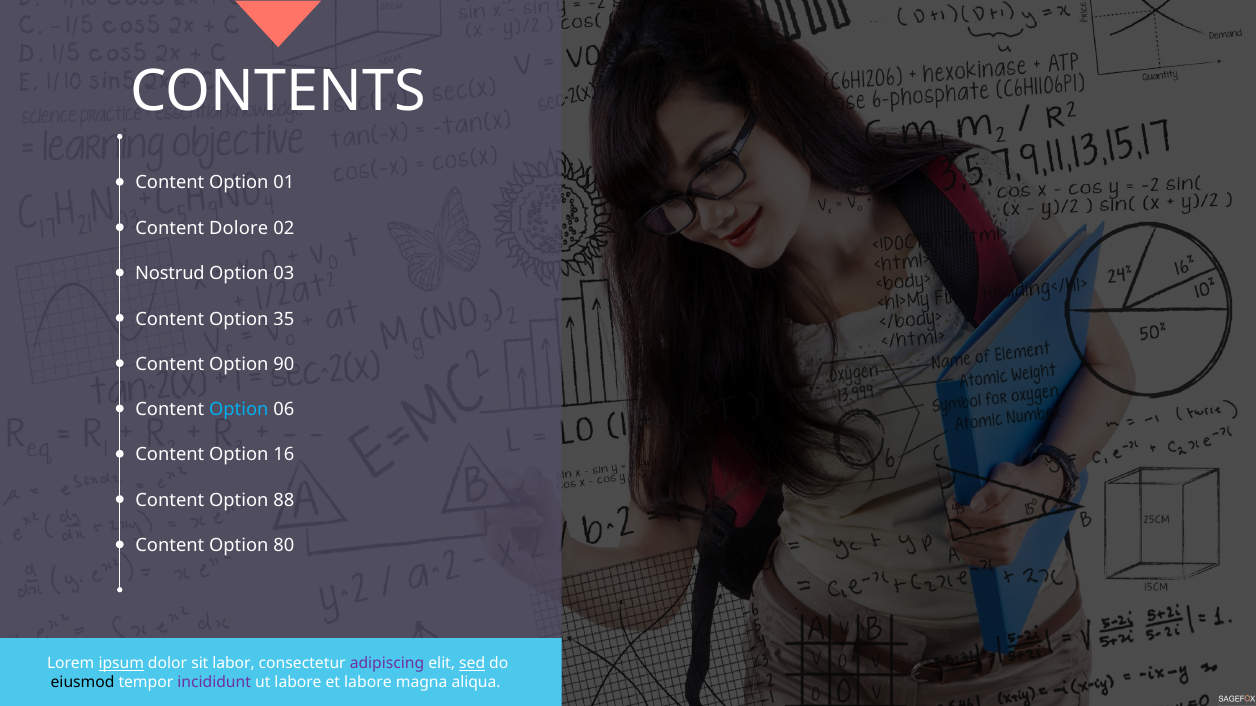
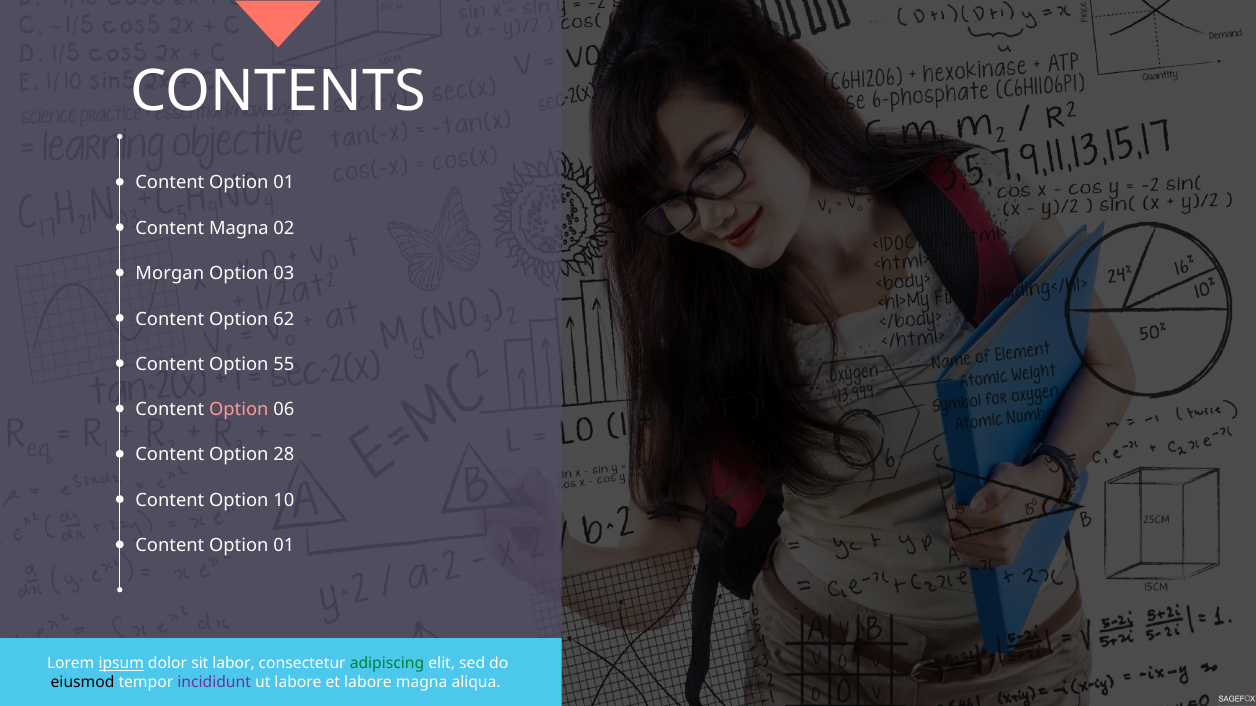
Content Dolore: Dolore -> Magna (239, 229)
Nostrud: Nostrud -> Morgan (170, 274)
35: 35 -> 62 (284, 319)
90: 90 -> 55 (284, 365)
Option colour: light blue -> pink (239, 410)
16: 16 -> 28 (284, 455)
88: 88 -> 10 (284, 501)
80: 80 -> 01 (284, 546)
adipiscing colour: purple -> green (387, 664)
sed underline: present -> none (472, 664)
